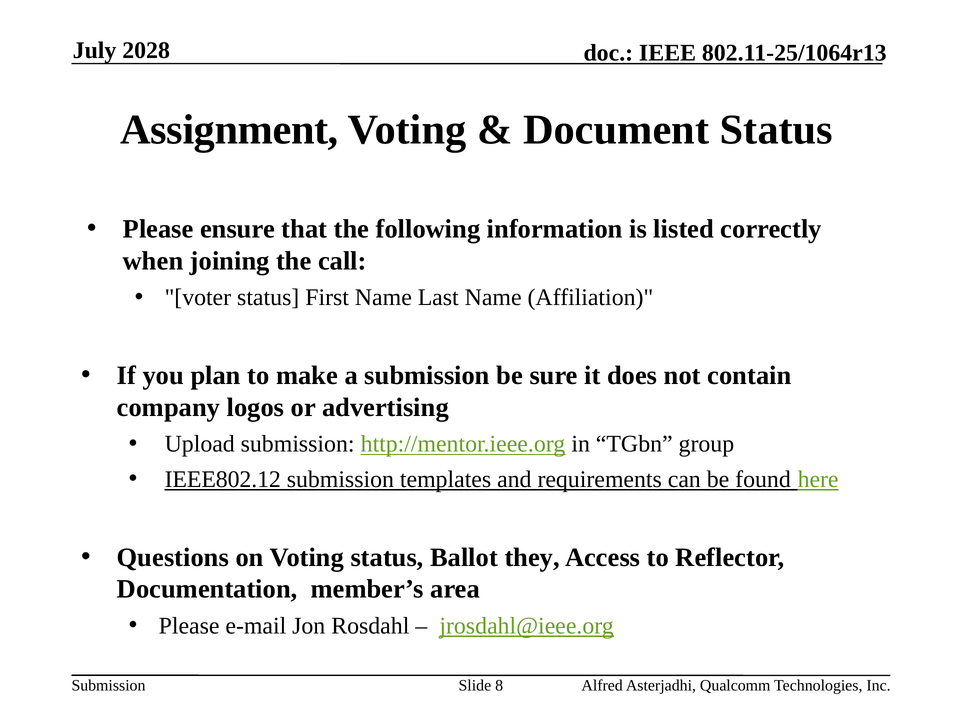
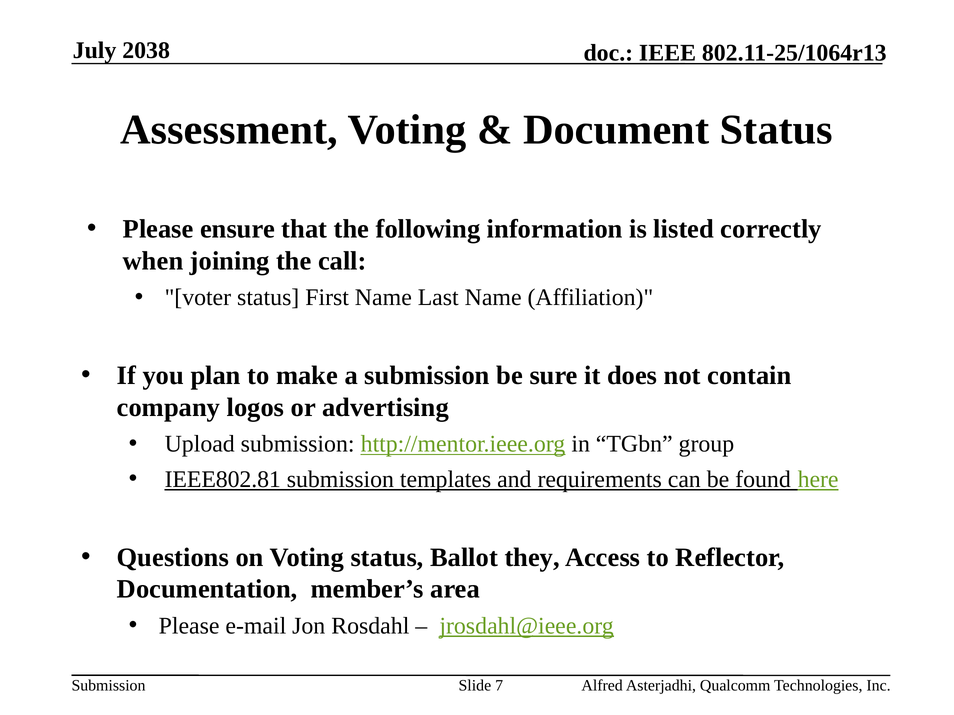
2028: 2028 -> 2038 (146, 51)
Assignment: Assignment -> Assessment (229, 130)
IEEE802.12: IEEE802.12 -> IEEE802.81 (223, 480)
8: 8 -> 7 (499, 686)
